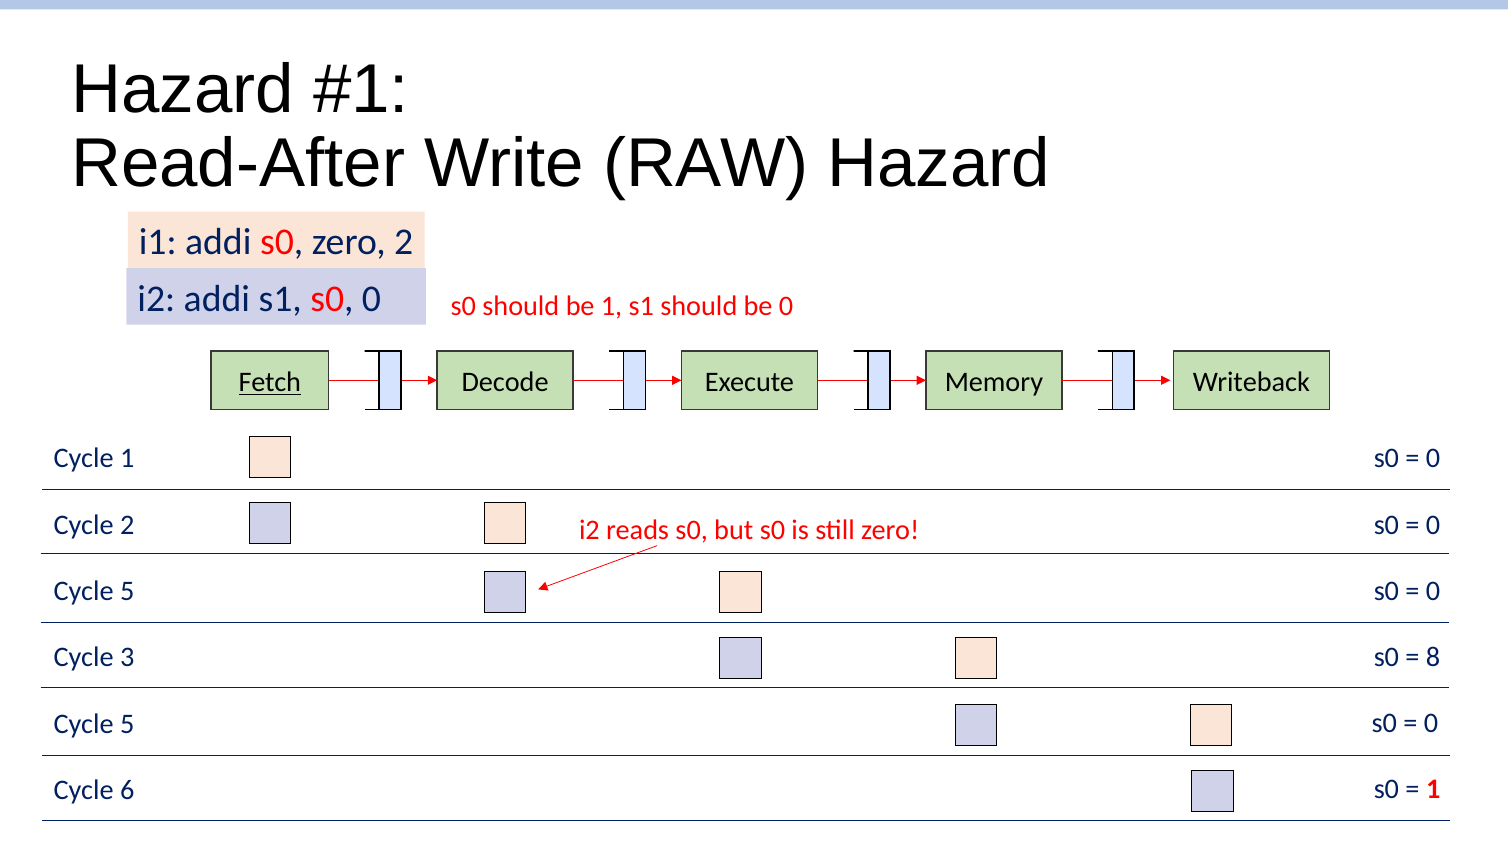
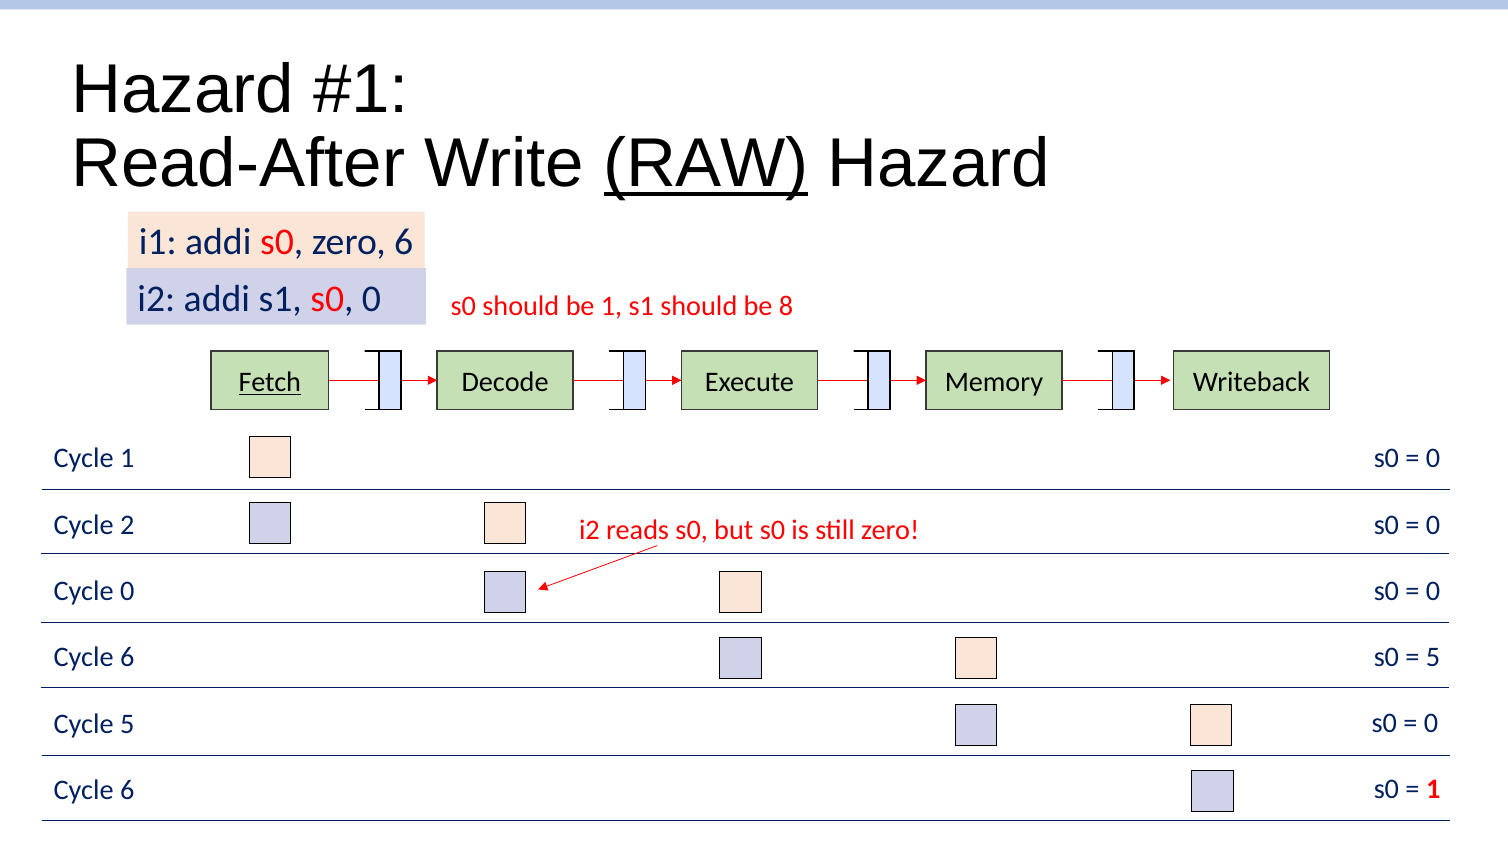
RAW underline: none -> present (706, 164)
zero 2: 2 -> 6 (404, 243)
be 0: 0 -> 8 (786, 306)
5: 5 -> 0 (127, 591)
3: 3 -> 6 (127, 658)
8: 8 -> 5 (1433, 657)
